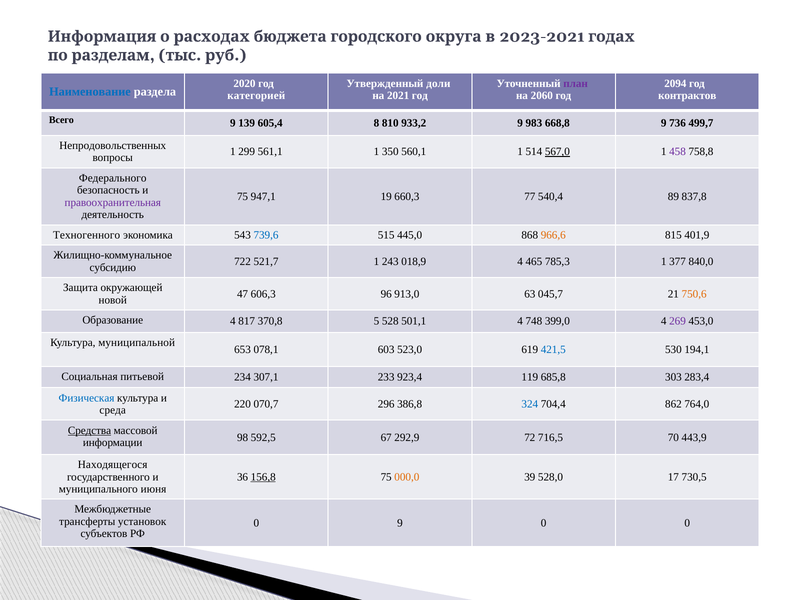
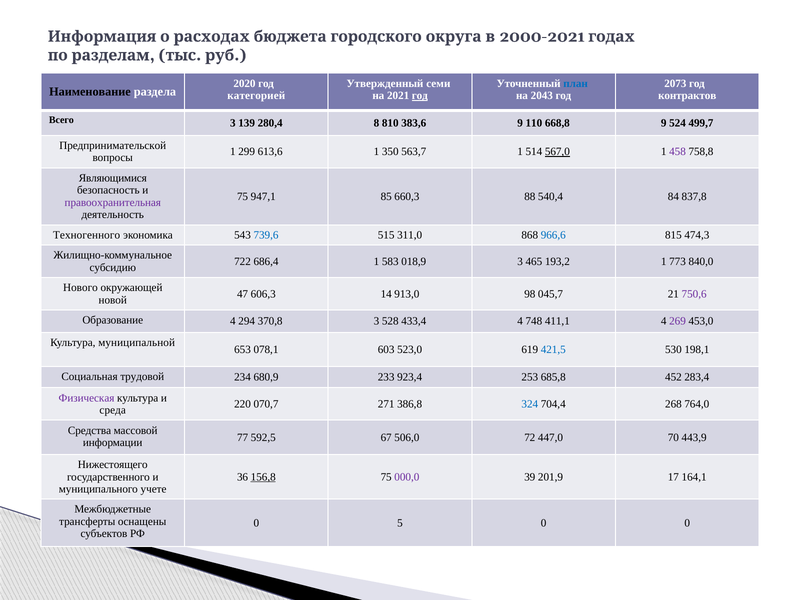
2023-2021: 2023-2021 -> 2000-2021 (542, 37)
доли: доли -> семи (438, 83)
план colour: purple -> blue (576, 83)
2094: 2094 -> 2073 (675, 83)
Наименование colour: blue -> black (90, 92)
год underline: none -> present (420, 96)
2060: 2060 -> 2043 (542, 96)
Всего 9: 9 -> 3 (233, 123)
605,4: 605,4 -> 280,4 (270, 123)
933,2: 933,2 -> 383,6 (414, 123)
983: 983 -> 110 (534, 123)
736: 736 -> 524 (678, 123)
Непродовольственных: Непродовольственных -> Предпринимательской (113, 146)
561,1: 561,1 -> 613,6 (270, 152)
560,1: 560,1 -> 563,7 (414, 152)
Федерального: Федерального -> Являющимися (113, 178)
19: 19 -> 85 (386, 196)
77: 77 -> 88 (530, 196)
89: 89 -> 84 (673, 196)
445,0: 445,0 -> 311,0 (410, 235)
966,6 colour: orange -> blue (553, 235)
401,9: 401,9 -> 474,3 (697, 235)
521,7: 521,7 -> 686,4 (266, 261)
243: 243 -> 583 (390, 261)
018,9 4: 4 -> 3 (520, 261)
785,3: 785,3 -> 193,2 (557, 261)
377: 377 -> 773 (678, 261)
Защита: Защита -> Нового (80, 288)
96: 96 -> 14 (386, 294)
63: 63 -> 98 (530, 294)
750,6 colour: orange -> purple (694, 294)
817: 817 -> 294 (247, 321)
370,8 5: 5 -> 3 (376, 321)
501,1: 501,1 -> 433,4 (414, 321)
399,0: 399,0 -> 411,1 (557, 321)
194,1: 194,1 -> 198,1 (697, 350)
питьевой: питьевой -> трудовой (142, 377)
307,1: 307,1 -> 680,9 (266, 377)
119: 119 -> 253 (530, 377)
303: 303 -> 452 (673, 377)
Физическая colour: blue -> purple (87, 398)
296: 296 -> 271 (386, 404)
862: 862 -> 268 (673, 404)
Средства underline: present -> none (90, 430)
98: 98 -> 77 (243, 437)
292,9: 292,9 -> 506,0 (407, 437)
716,5: 716,5 -> 447,0 (550, 437)
Находящегося: Находящегося -> Нижестоящего (113, 465)
000,0 colour: orange -> purple (407, 477)
528,0: 528,0 -> 201,9 (550, 477)
730,5: 730,5 -> 164,1 (694, 477)
июня: июня -> учете (154, 489)
установок: установок -> оснащены (142, 522)
0 9: 9 -> 5 (400, 523)
